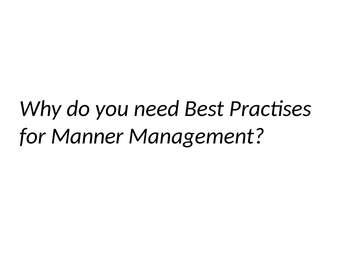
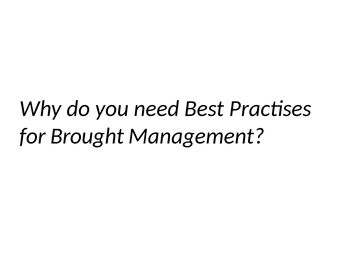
Manner: Manner -> Brought (87, 136)
